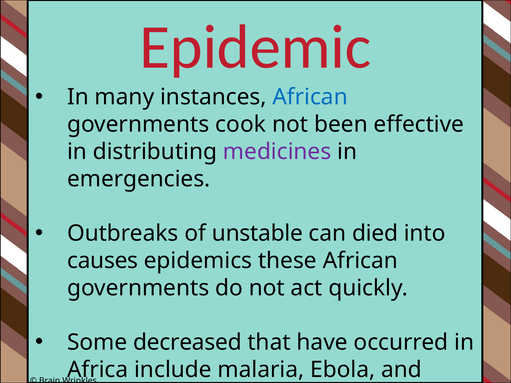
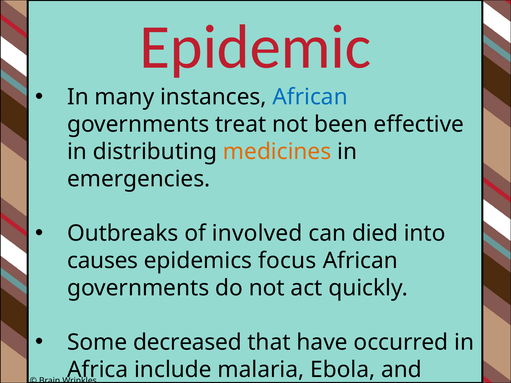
cook: cook -> treat (241, 124)
medicines colour: purple -> orange (277, 152)
unstable: unstable -> involved (257, 234)
these: these -> focus (287, 261)
